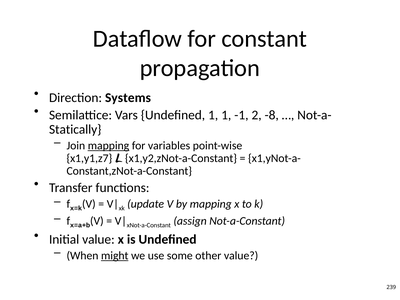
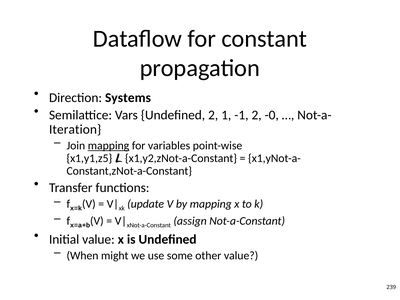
Undefined 1: 1 -> 2 (213, 115)
-8: -8 -> -0 (272, 115)
Statically: Statically -> Iteration (75, 130)
7: 7 -> 5 (107, 158)
might underline: present -> none (115, 256)
